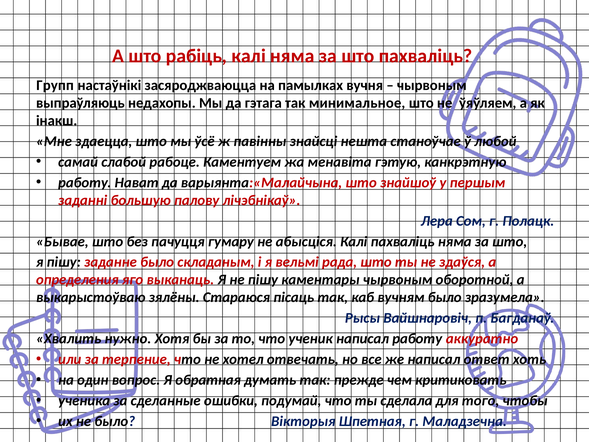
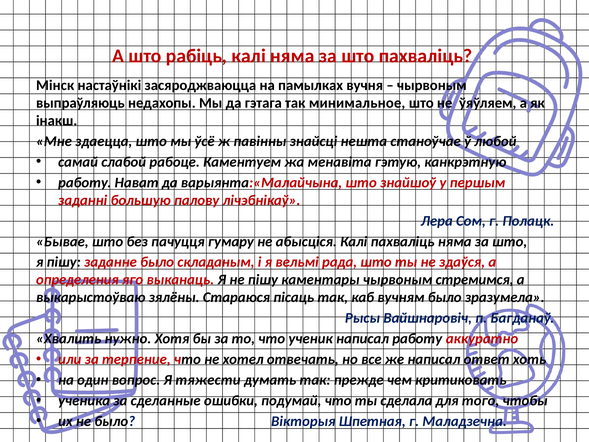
Групп: Групп -> Мінск (55, 85)
оборотной: оборотной -> стремимся (475, 280)
обратная: обратная -> тяжести (208, 380)
